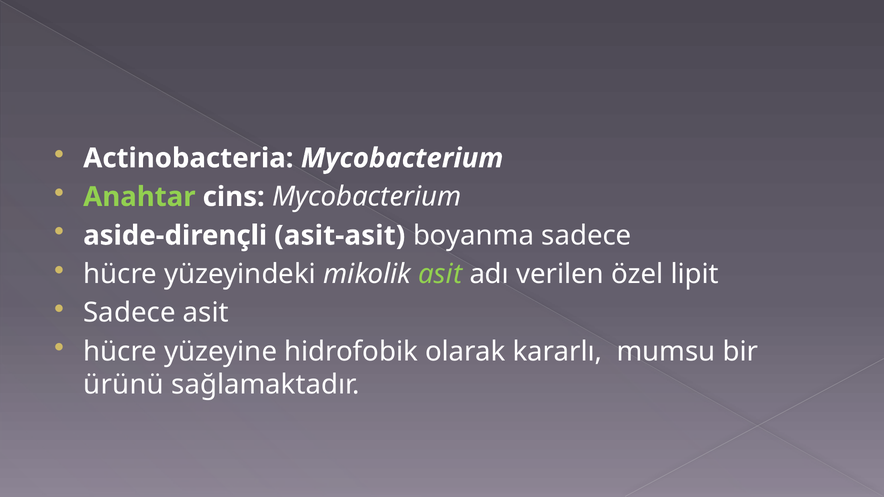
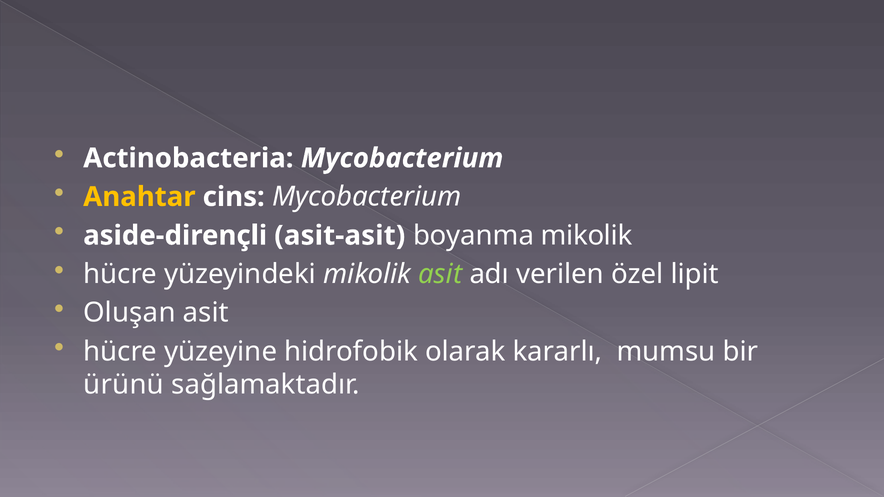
Anahtar colour: light green -> yellow (139, 197)
boyanma sadece: sadece -> mikolik (587, 236)
Sadece: Sadece -> Oluşan (129, 313)
